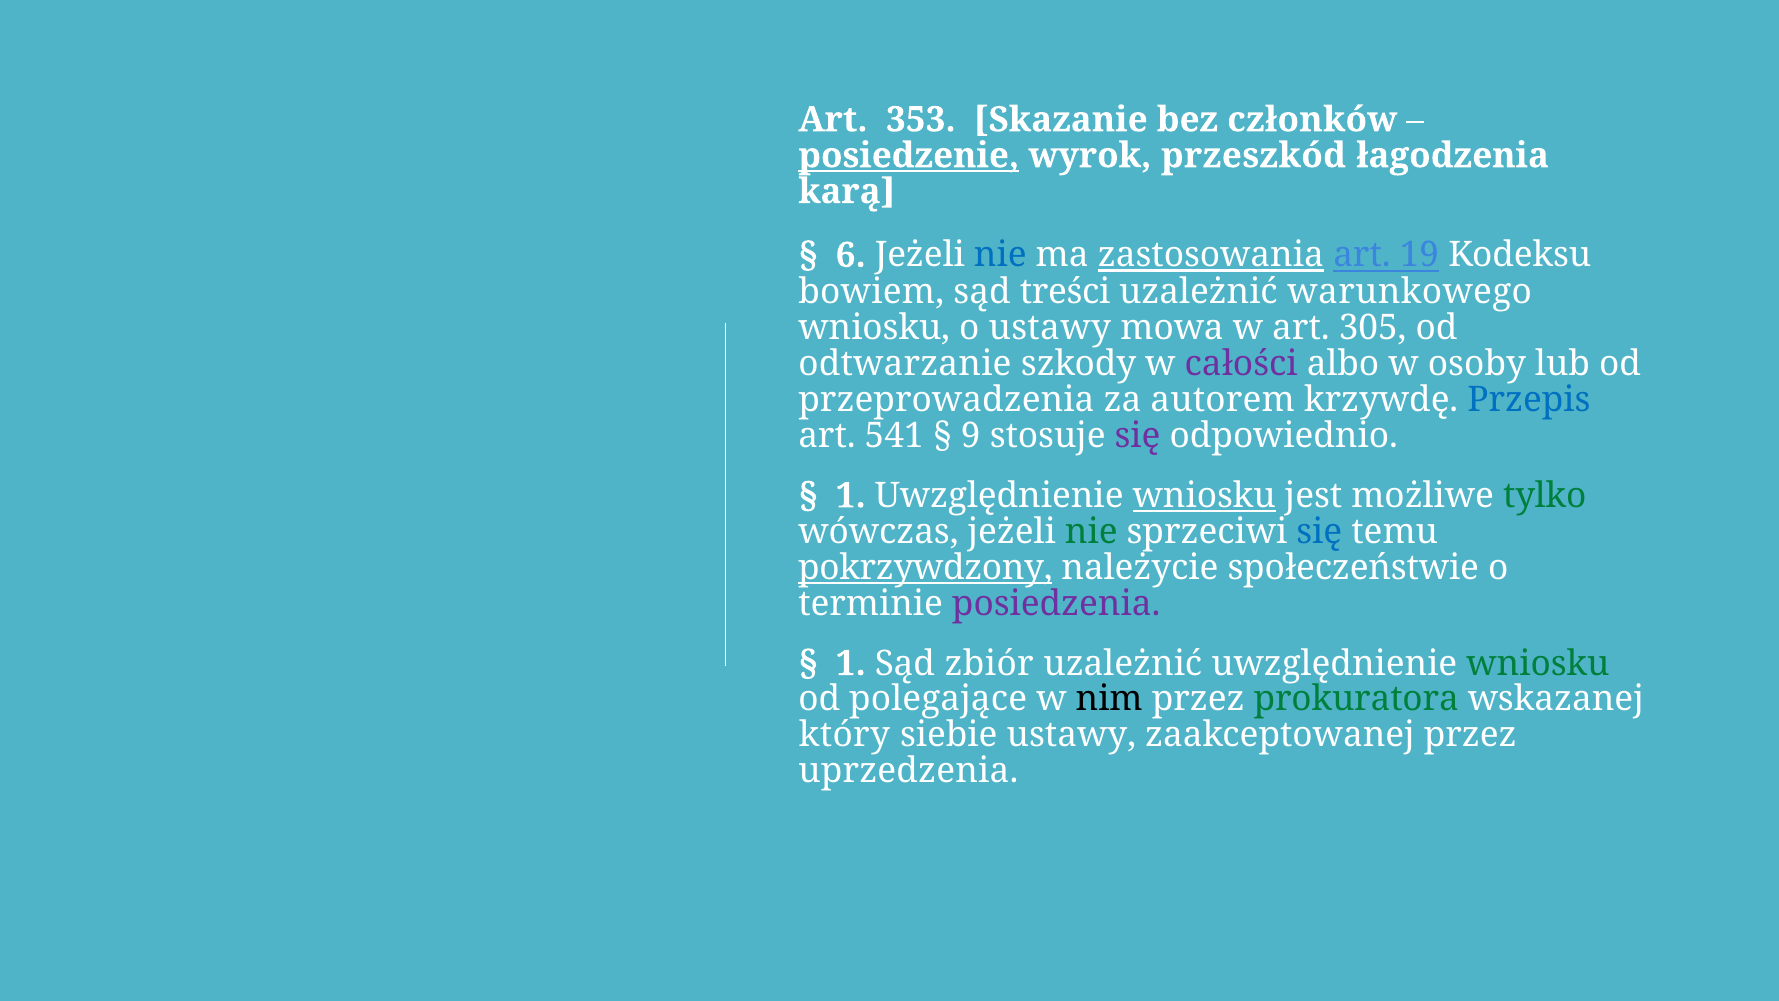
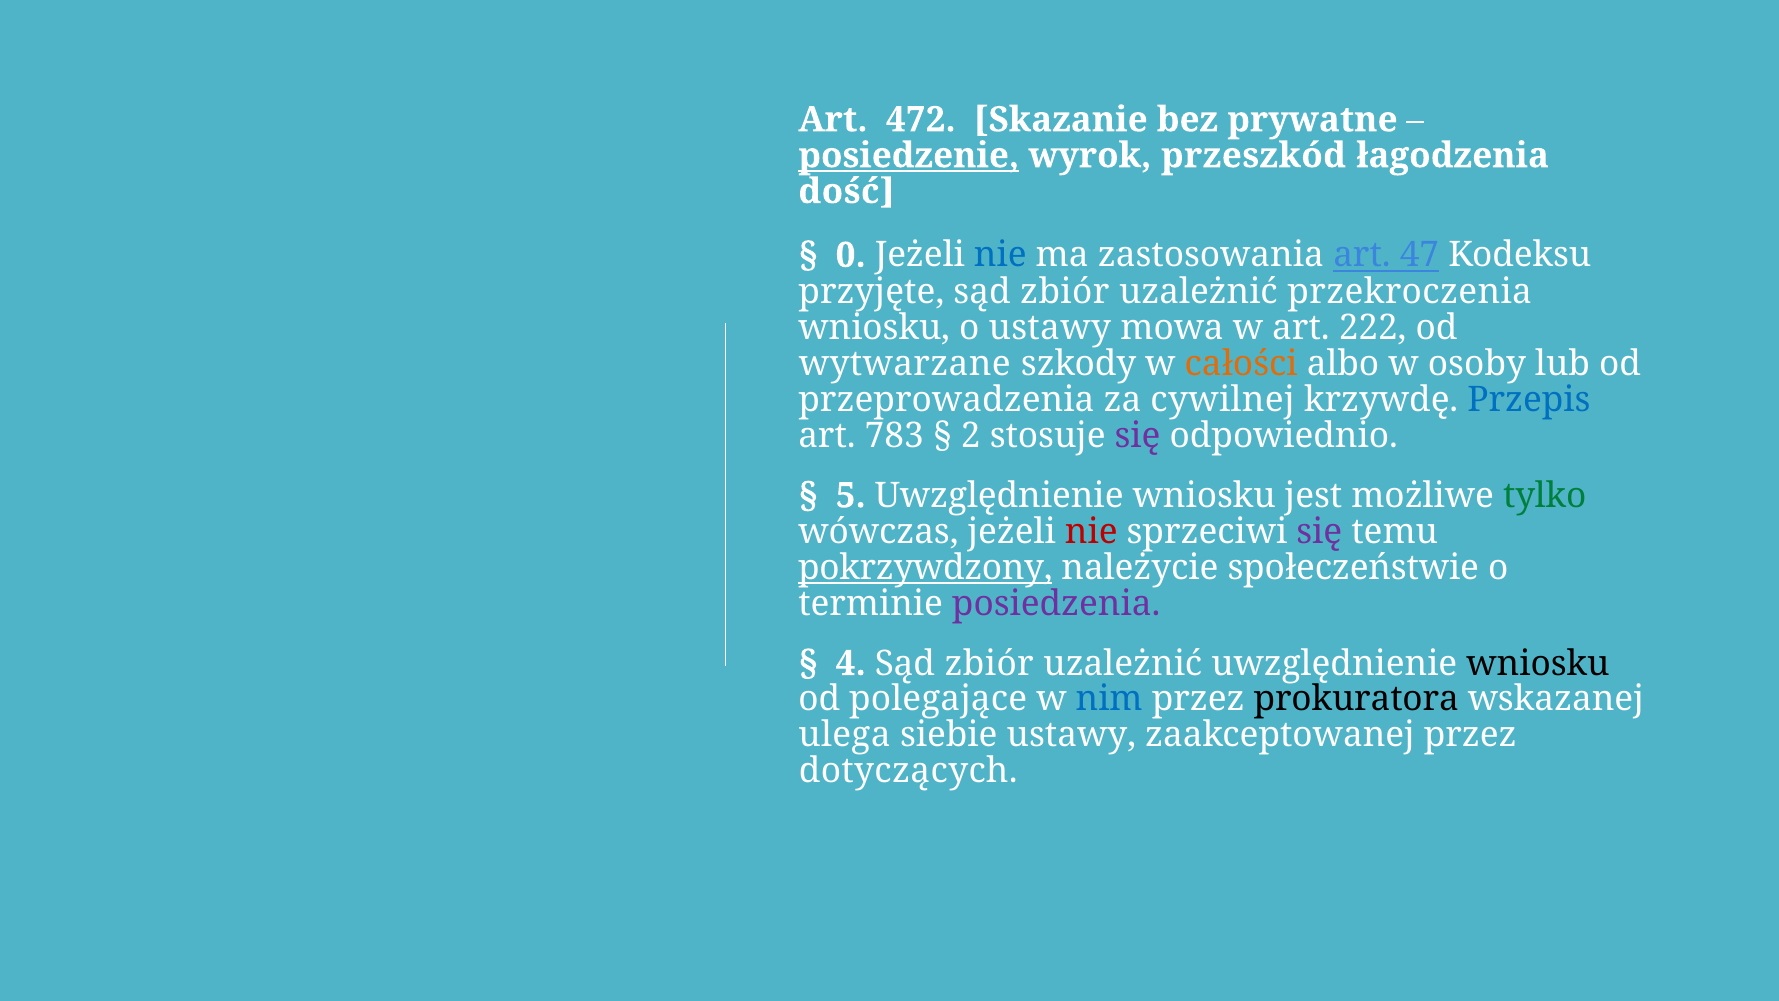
353: 353 -> 472 (921, 120)
członków: członków -> prywatne (1313, 120)
karą: karą -> dość (846, 191)
6: 6 -> 0 (851, 255)
zastosowania underline: present -> none (1211, 255)
19: 19 -> 47 (1419, 255)
bowiem: bowiem -> przyjęte (871, 292)
treści: treści -> zbiór (1065, 292)
warunkowego: warunkowego -> przekroczenia (1410, 292)
305: 305 -> 222 (1373, 328)
odtwarzanie: odtwarzanie -> wytwarzane (905, 364)
całości colour: purple -> orange (1241, 364)
autorem: autorem -> cywilnej (1223, 400)
541: 541 -> 783 (894, 436)
9: 9 -> 2 (971, 436)
1: 1 -> 5 (851, 496)
wniosku underline: present -> none (1204, 496)
nie colour: green -> red (1091, 531)
się colour: blue -> purple (1319, 531)
1: 1 -> 4 (851, 663)
wniosku colour: green -> black (1538, 663)
nim colour: black -> blue (1109, 699)
prokuratora colour: green -> black (1356, 699)
który: który -> ulega (844, 735)
uprzedzenia: uprzedzenia -> dotyczących (908, 771)
